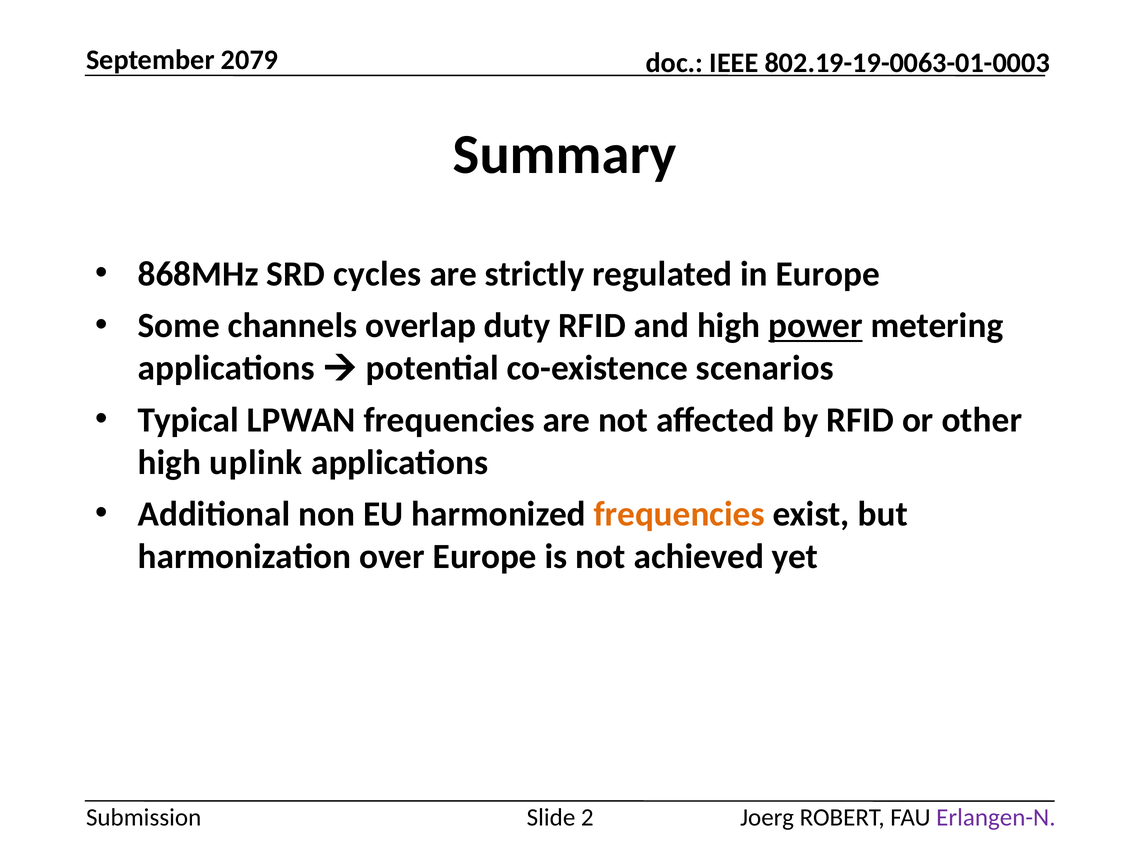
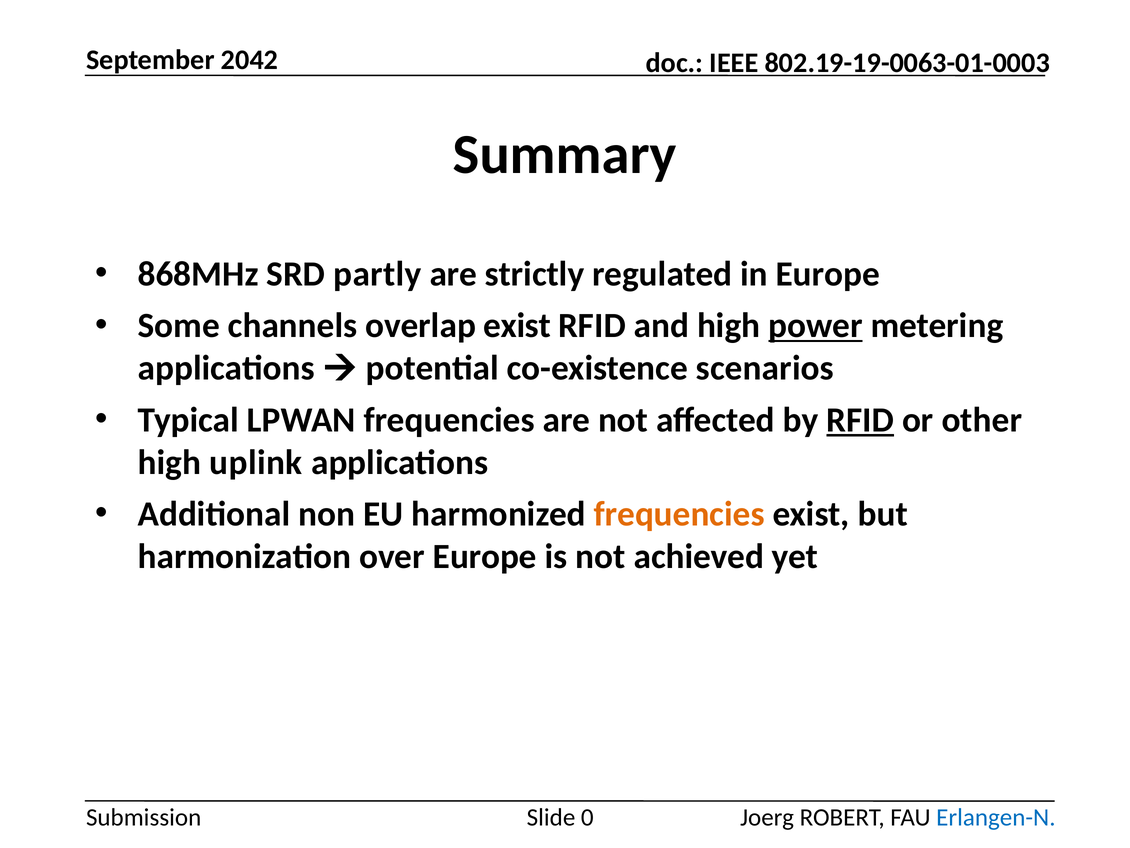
2079: 2079 -> 2042 (250, 60)
cycles: cycles -> partly (377, 274)
overlap duty: duty -> exist (517, 326)
RFID underline: none -> present (860, 420)
2: 2 -> 0 (587, 817)
Erlangen-N colour: purple -> blue (996, 817)
